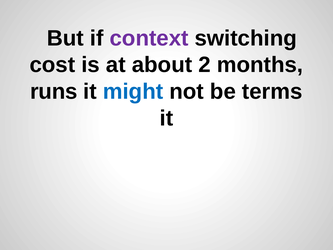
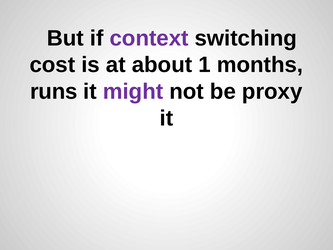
2: 2 -> 1 (205, 65)
might colour: blue -> purple (133, 91)
terms: terms -> proxy (272, 91)
